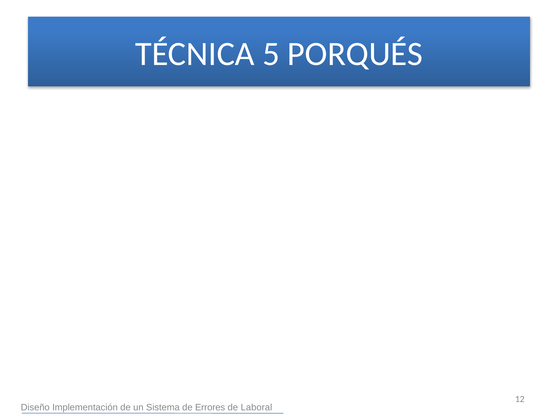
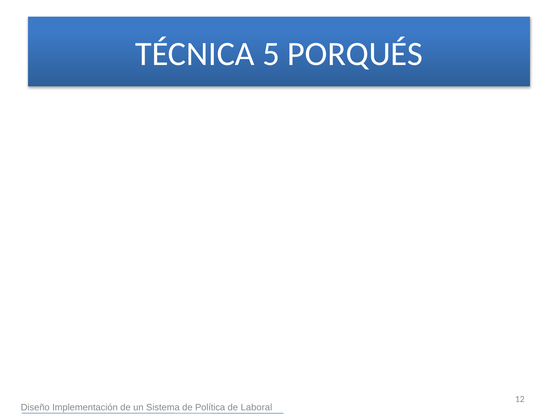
Errores: Errores -> Política (210, 408)
